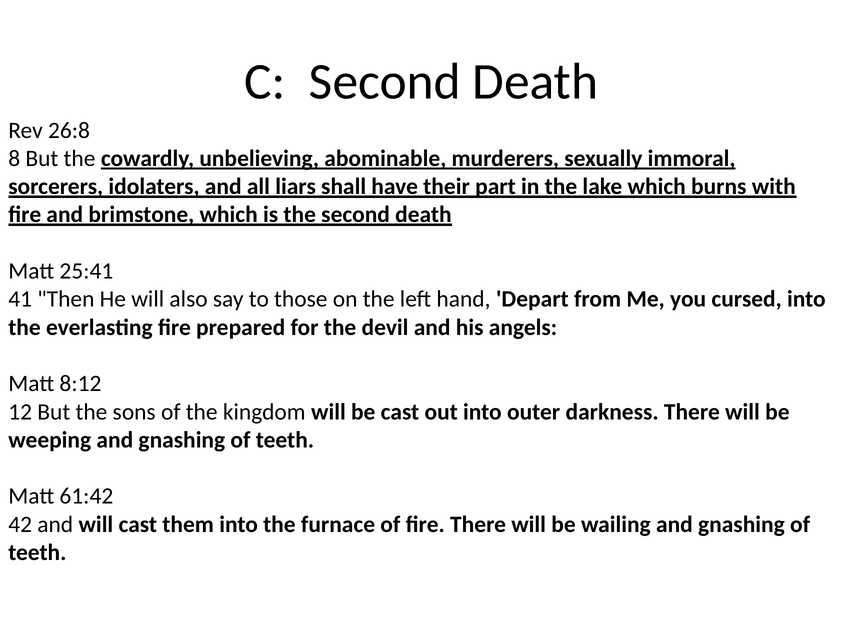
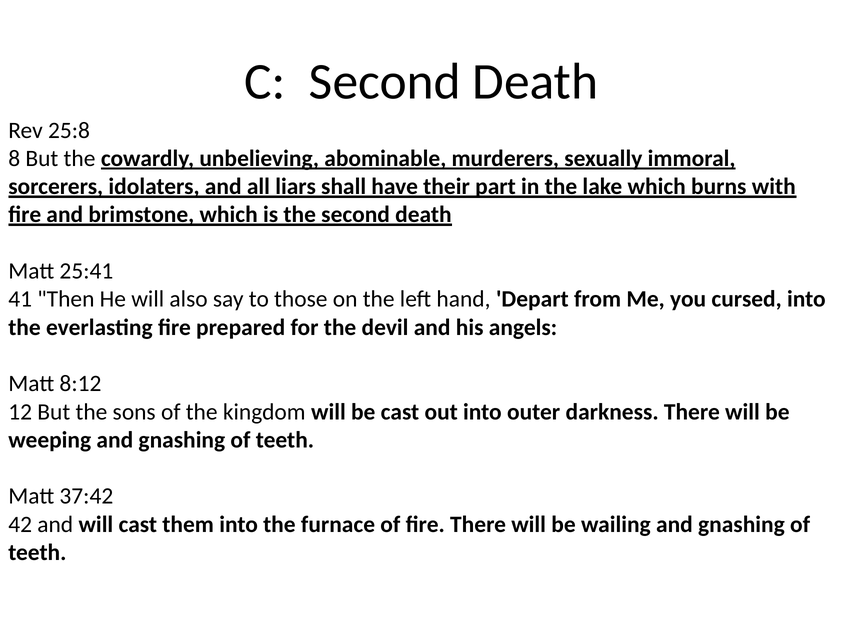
26:8: 26:8 -> 25:8 (69, 130)
61:42: 61:42 -> 37:42 (86, 496)
